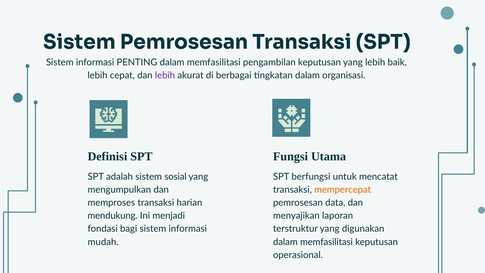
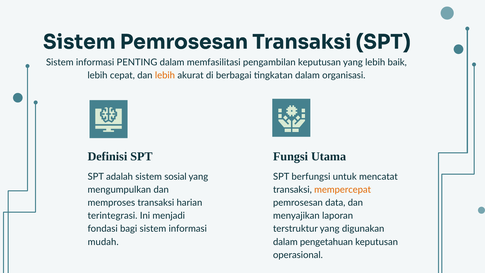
lebih colour: purple -> orange (165, 75)
mendukung: mendukung -> terintegrasi (113, 216)
memfasilitasi: memfasilitasi -> pengetahuan (326, 242)
